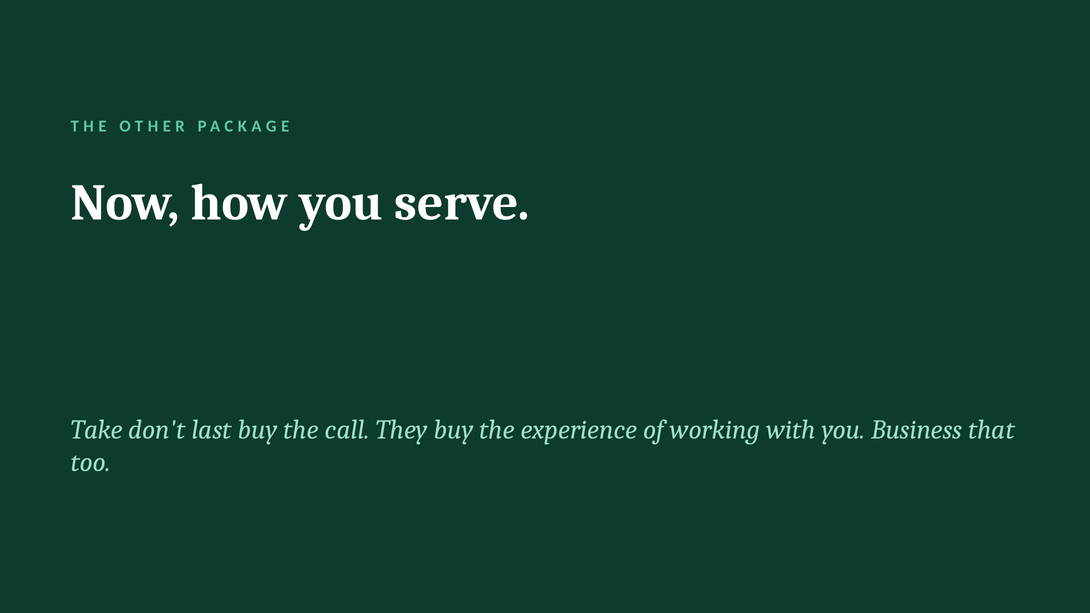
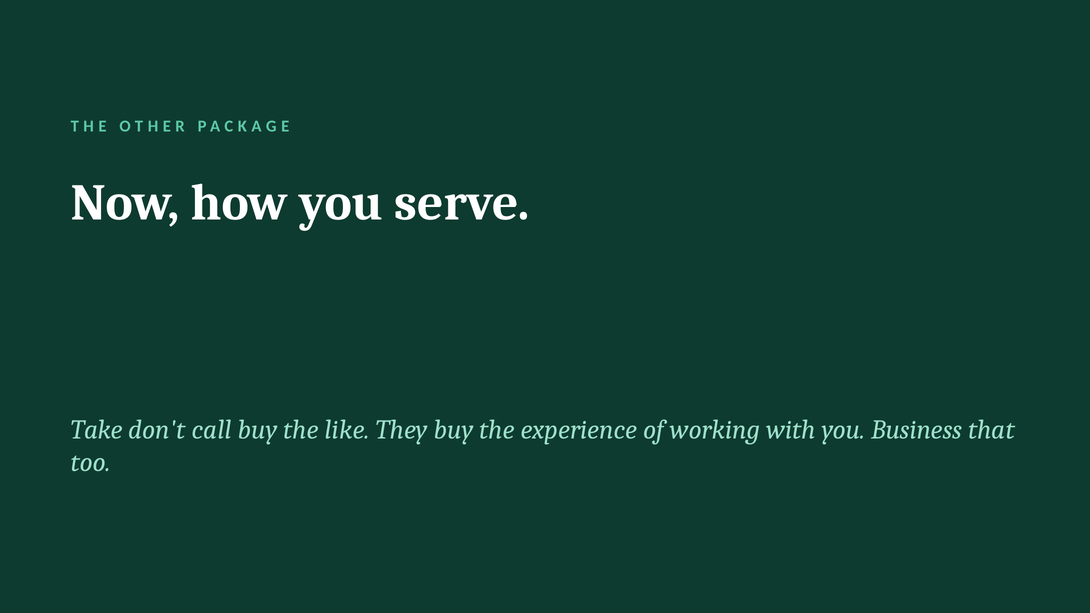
last: last -> call (212, 430)
call: call -> like (347, 430)
